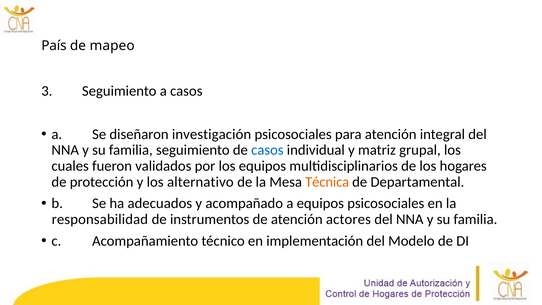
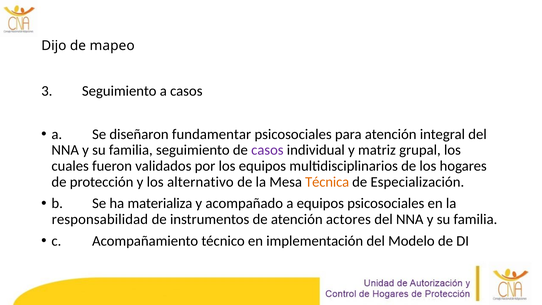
País: País -> Dijo (54, 46)
investigación: investigación -> fundamentar (212, 134)
casos colour: blue -> purple (267, 150)
Departamental: Departamental -> Especialización (417, 182)
adecuados: adecuados -> materializa (160, 203)
